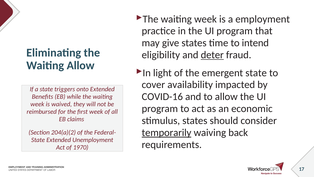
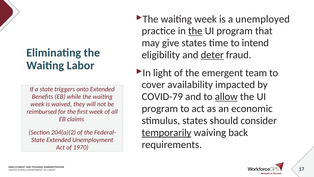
employment: employment -> unemployed (263, 19)
the underline: none -> present (195, 31)
Waiting Allow: Allow -> Labor (81, 65)
emergent state: state -> team (256, 73)
COVID-16: COVID-16 -> COVID-79 (162, 97)
allow underline: none -> present (226, 97)
